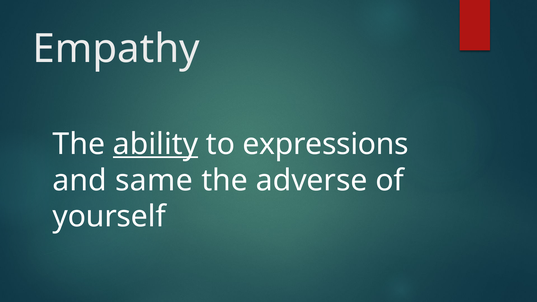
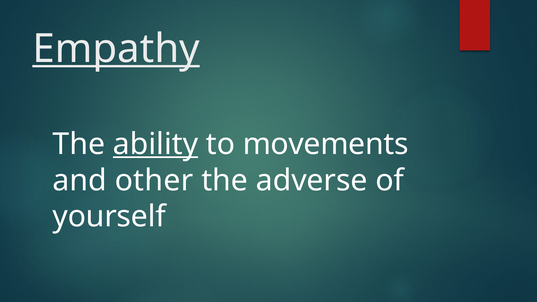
Empathy underline: none -> present (116, 49)
expressions: expressions -> movements (326, 144)
same: same -> other (154, 180)
